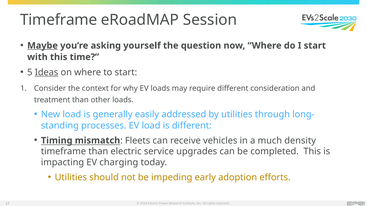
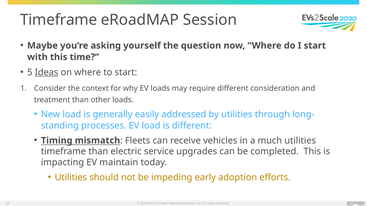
Maybe underline: present -> none (43, 46)
much density: density -> utilities (300, 141)
charging: charging -> maintain (119, 163)
